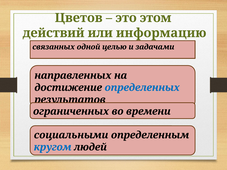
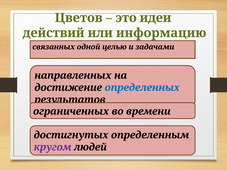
этом: этом -> идеи (156, 18)
социальными: социальными -> достигнутых (71, 135)
кругом colour: blue -> purple (53, 147)
